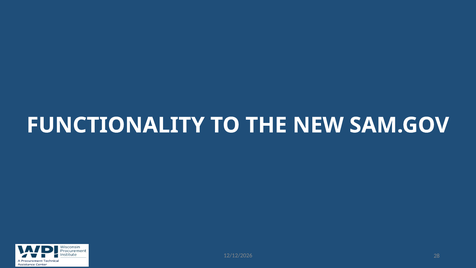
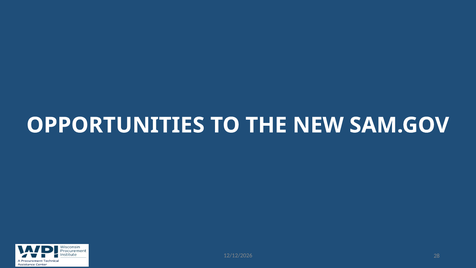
FUNCTIONALITY: FUNCTIONALITY -> OPPORTUNITIES (116, 125)
